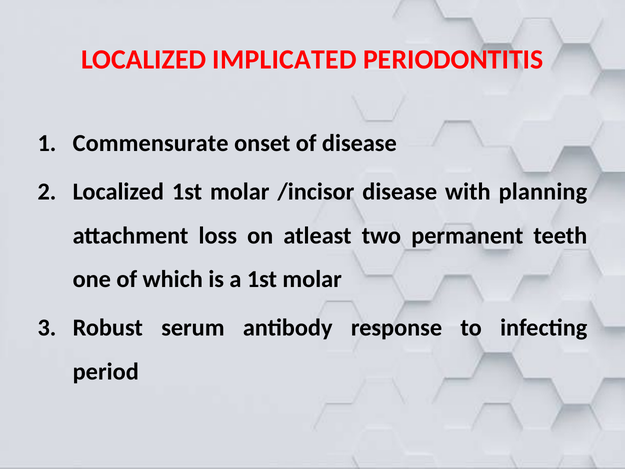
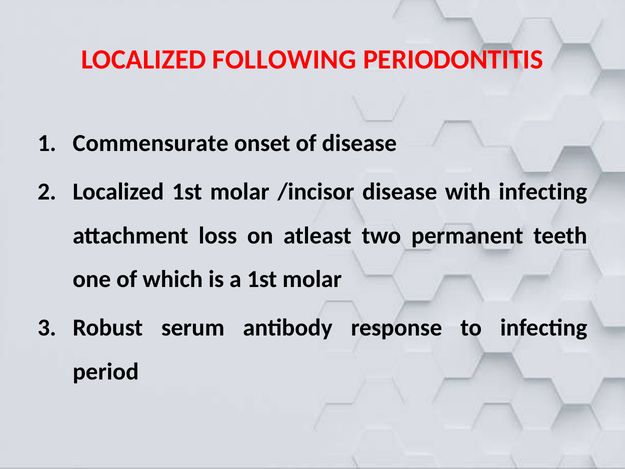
IMPLICATED: IMPLICATED -> FOLLOWING (284, 60)
with planning: planning -> infecting (543, 192)
